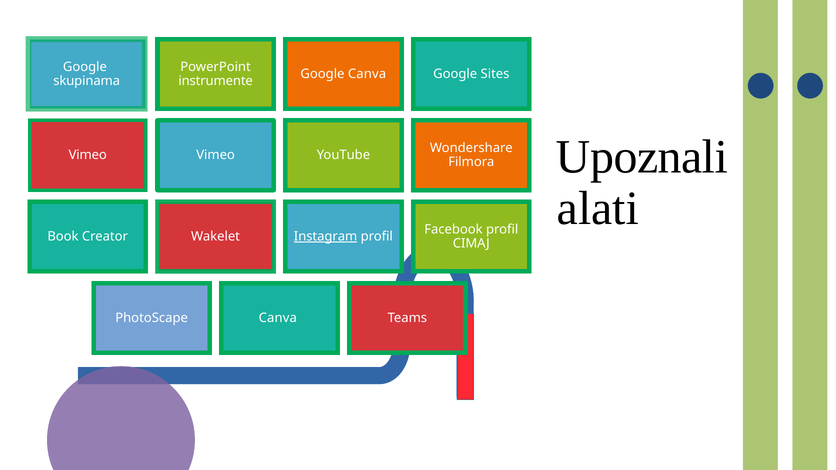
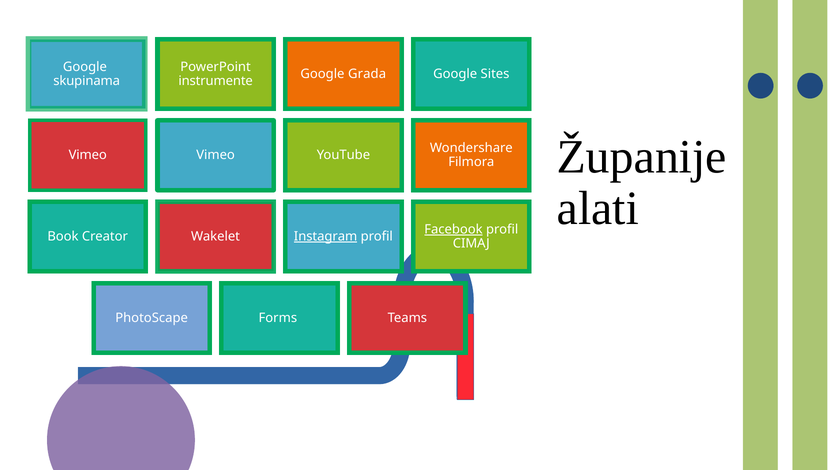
Google Canva: Canva -> Grada (367, 74)
Upoznali: Upoznali -> Županije (642, 157)
Facebook underline: none -> present (453, 230)
PhotoScape Canva: Canva -> Forms (278, 318)
